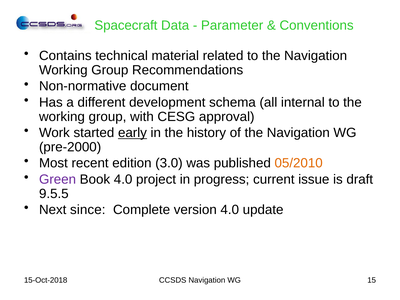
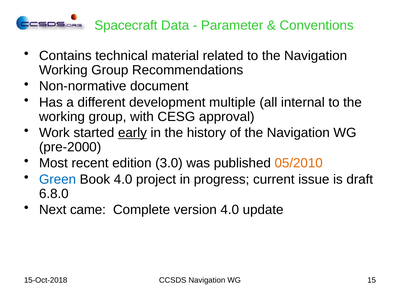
schema: schema -> multiple (232, 102)
Green colour: purple -> blue (58, 179)
9.5.5: 9.5.5 -> 6.8.0 (54, 194)
since: since -> came (88, 210)
